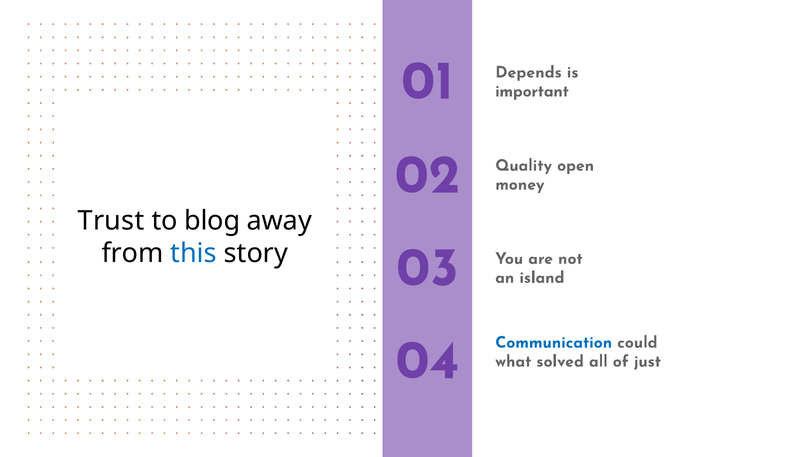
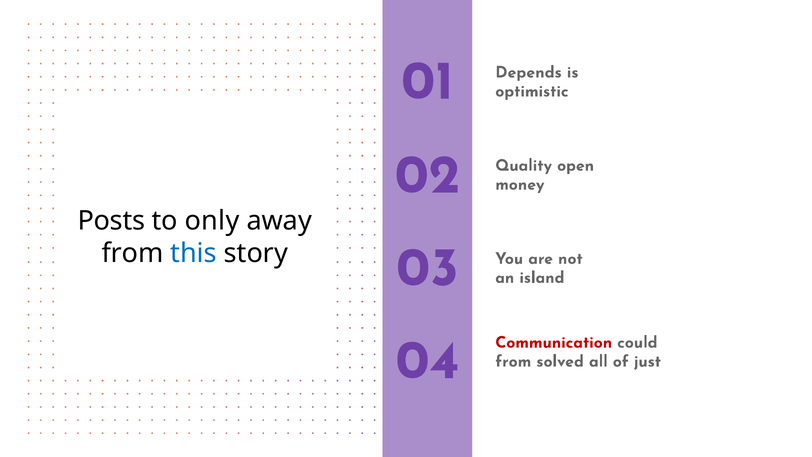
important: important -> optimistic (532, 91)
Trust: Trust -> Posts (111, 221)
blog: blog -> only (212, 221)
Communication colour: blue -> red (554, 342)
what: what -> from (513, 361)
